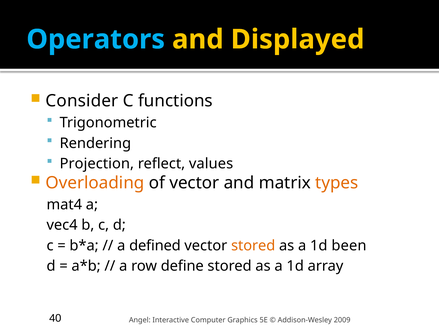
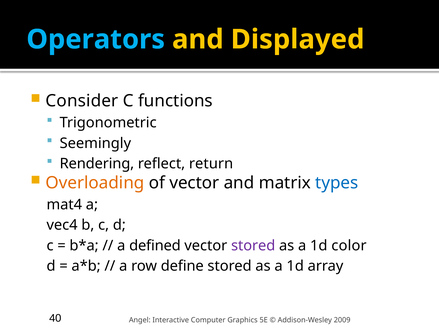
Rendering: Rendering -> Seemingly (95, 143)
Projection: Projection -> Rendering (97, 164)
values: values -> return (211, 164)
types colour: orange -> blue (337, 183)
stored colour: orange -> purple (253, 246)
been: been -> color (349, 246)
